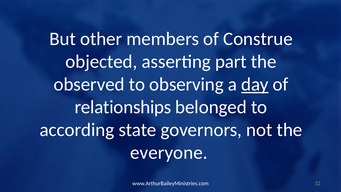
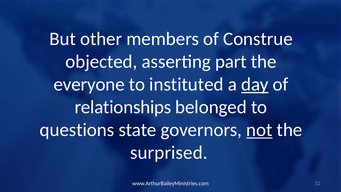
observed: observed -> everyone (89, 84)
observing: observing -> instituted (186, 84)
according: according -> questions (77, 130)
not underline: none -> present (259, 130)
everyone: everyone -> surprised (169, 152)
